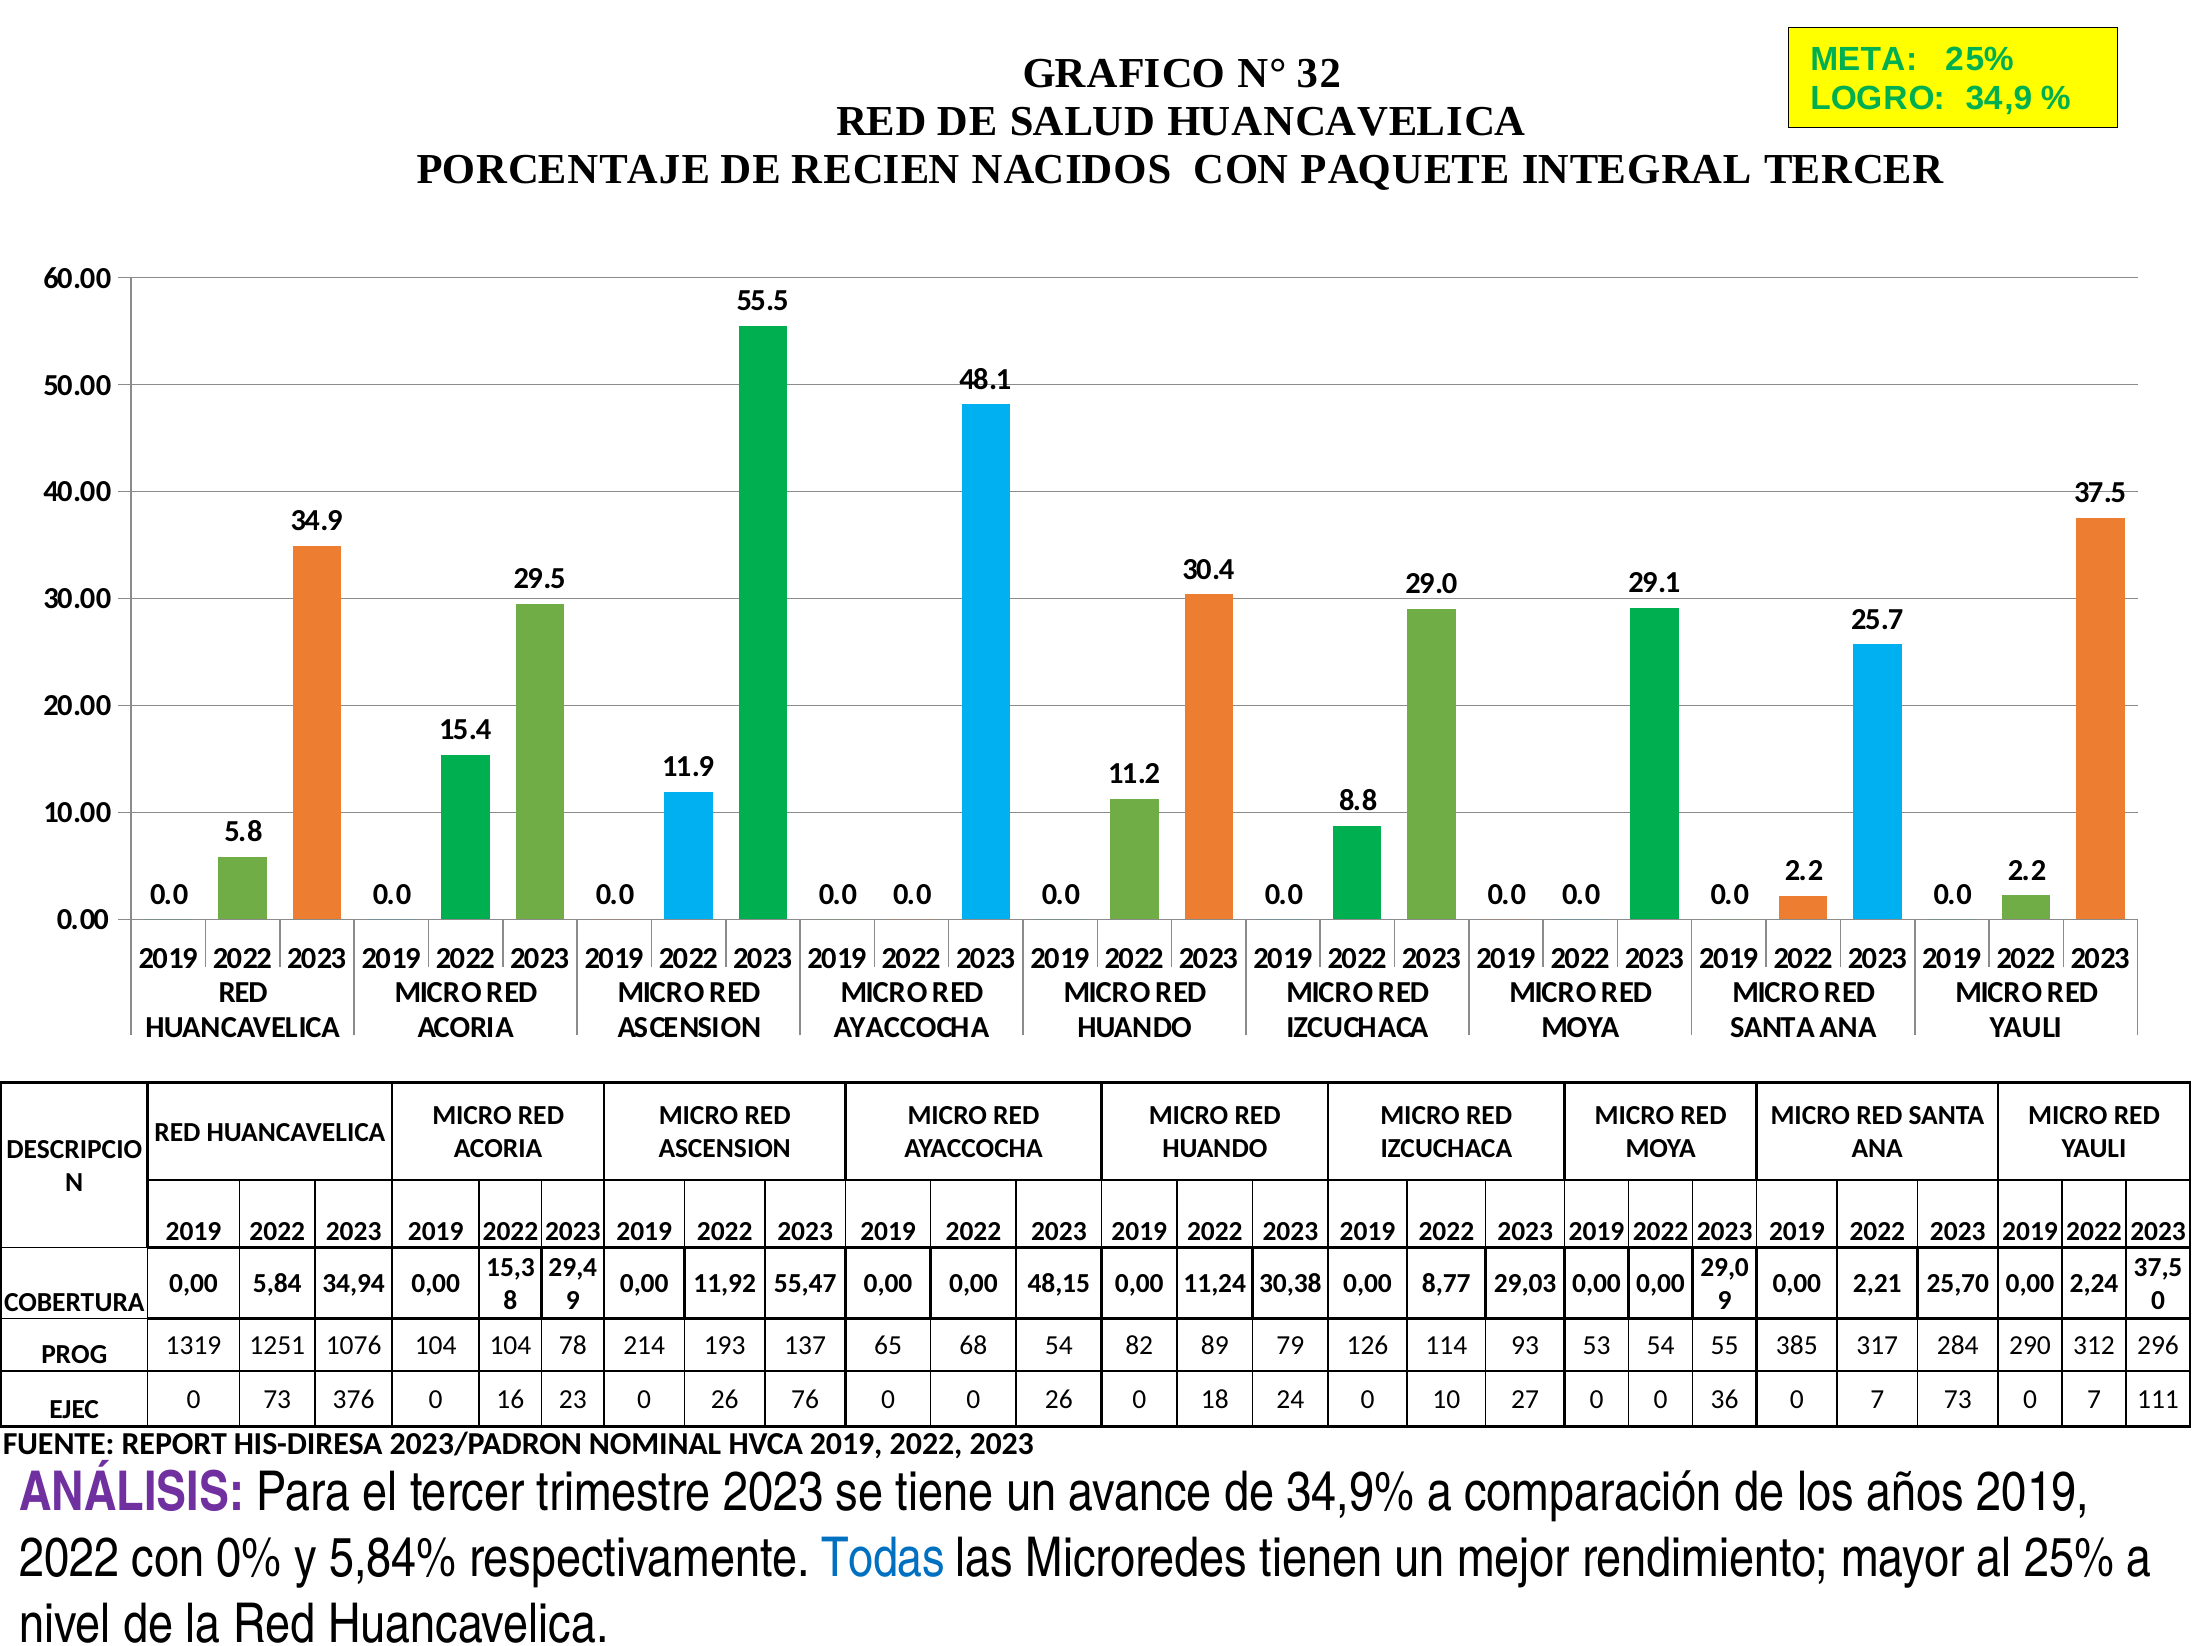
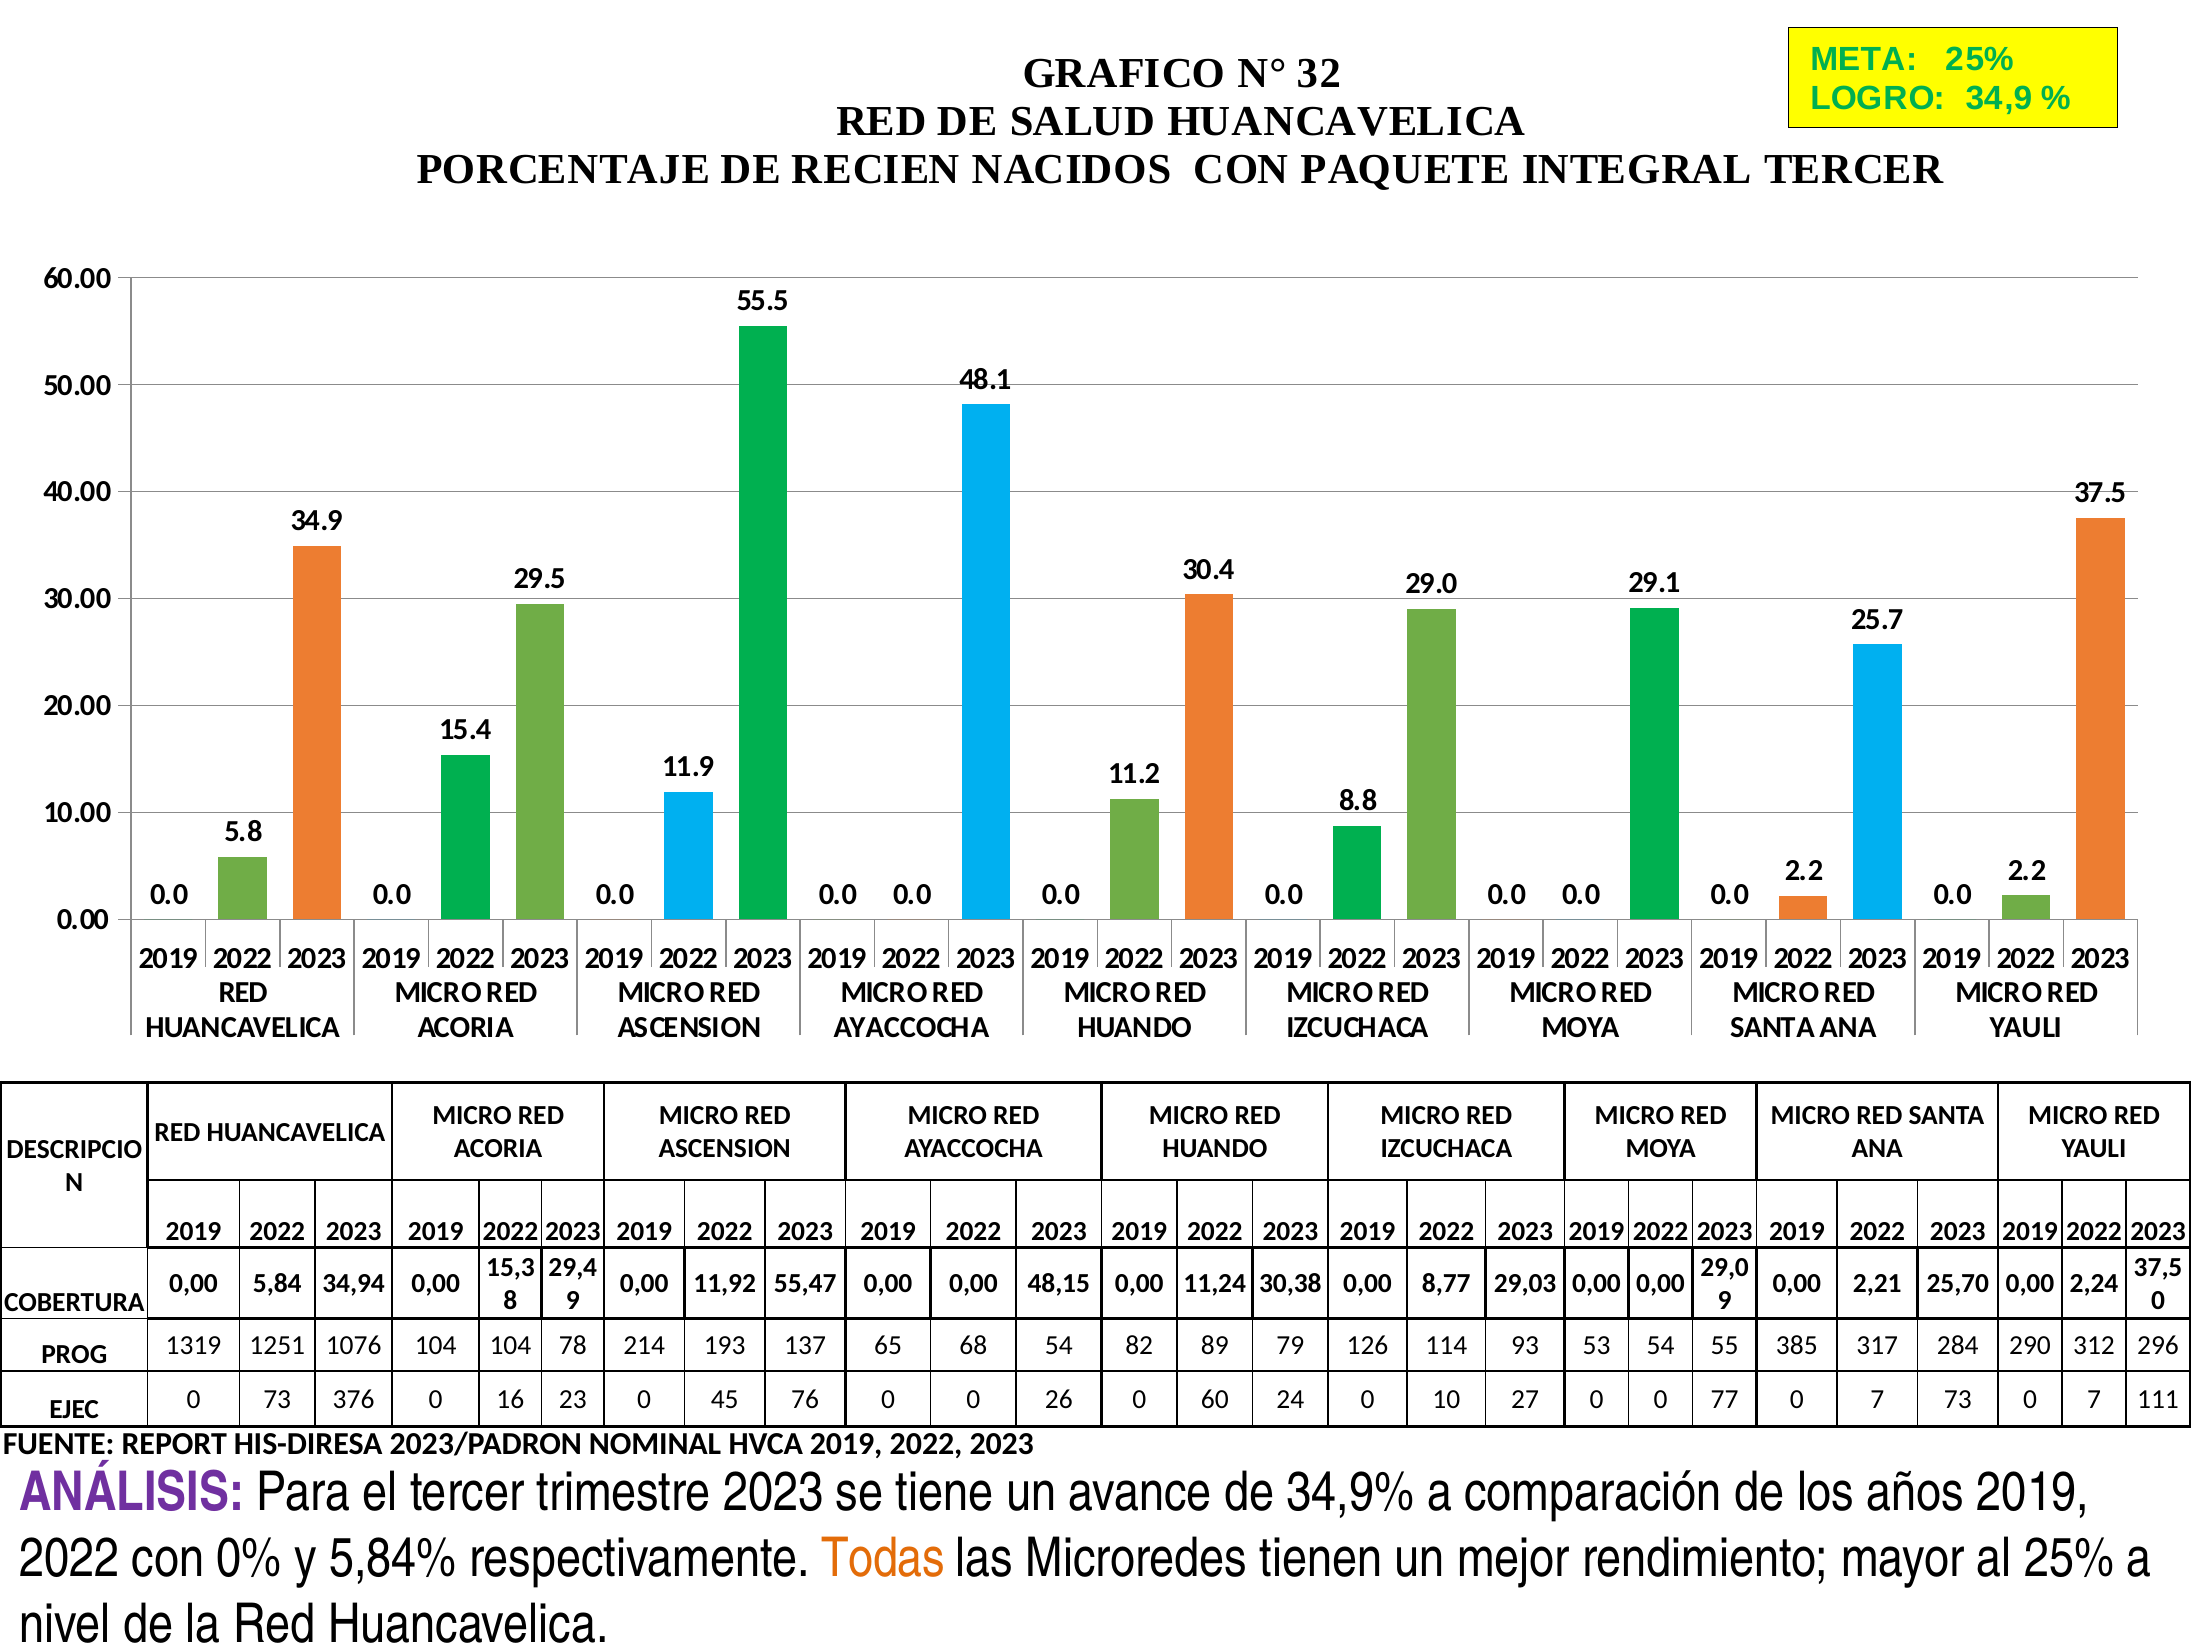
23 0 26: 26 -> 45 (725, 1400)
18: 18 -> 60 (1215, 1400)
36: 36 -> 77 (1725, 1400)
Todas colour: blue -> orange (883, 1559)
